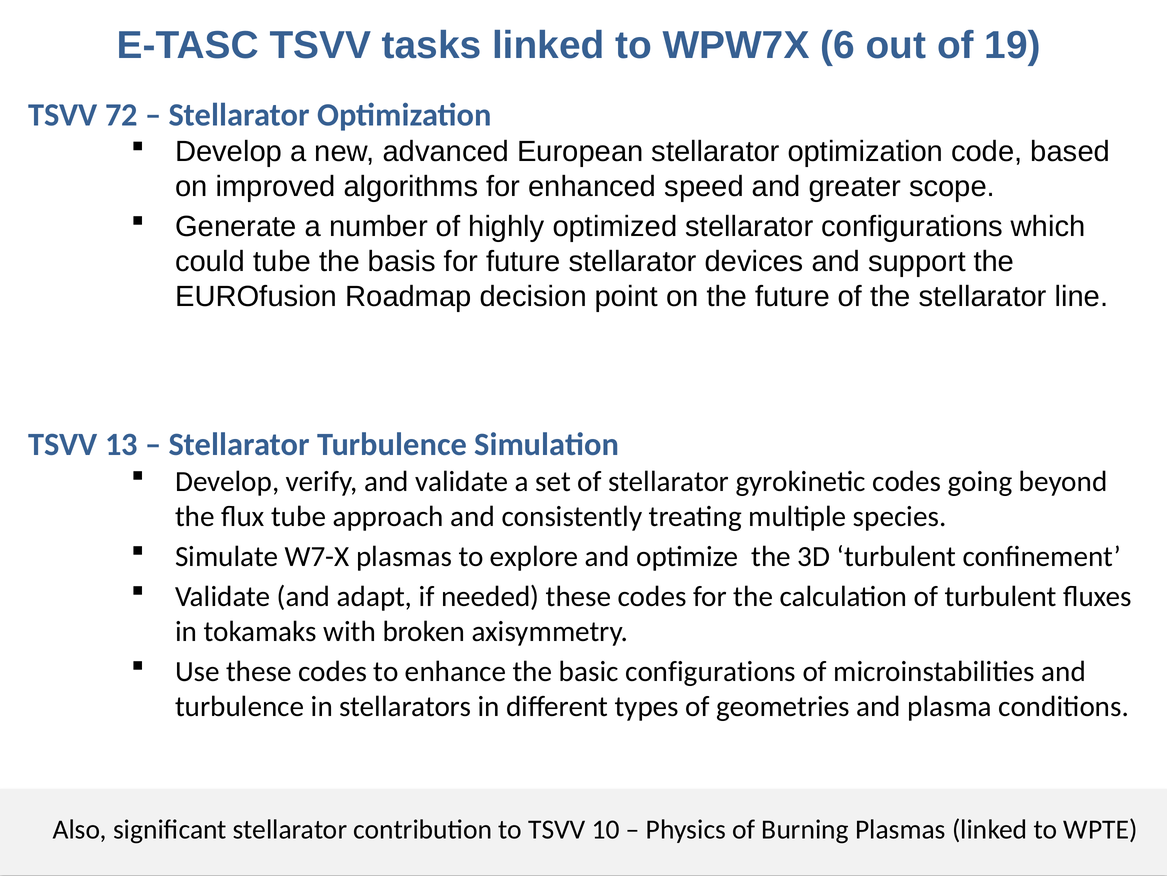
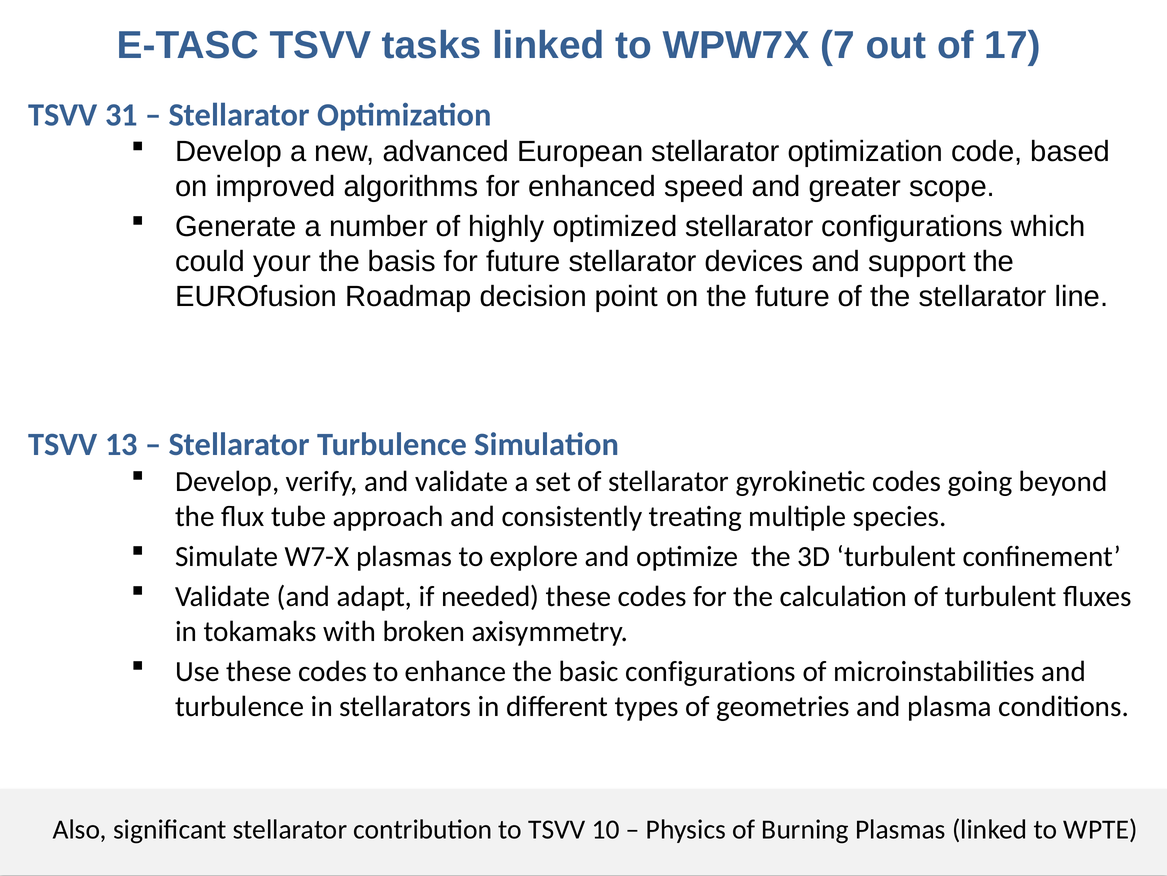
6: 6 -> 7 (838, 45)
19: 19 -> 17 (1013, 45)
72: 72 -> 31 (121, 115)
could tube: tube -> your (282, 261)
